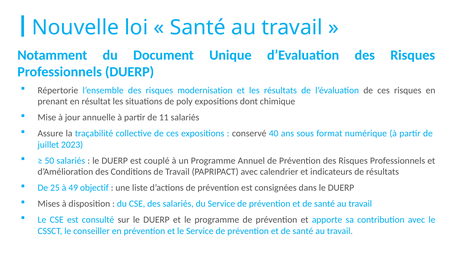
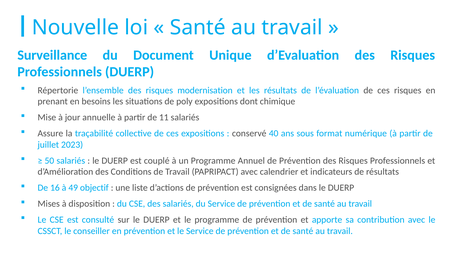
Notamment: Notamment -> Surveillance (52, 55)
résultat: résultat -> besoins (96, 102)
25: 25 -> 16 (55, 188)
